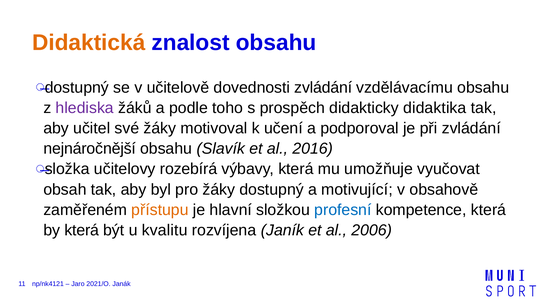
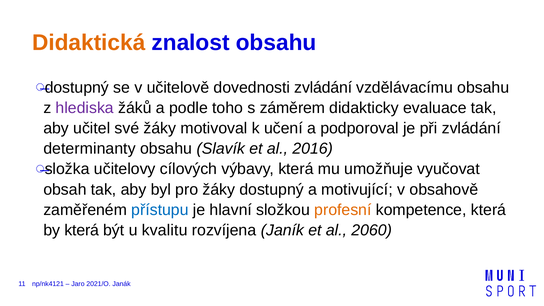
prospěch: prospěch -> záměrem (292, 108)
didaktika: didaktika -> evaluace (435, 108)
nejnáročnější: nejnáročnější -> determinanty (90, 149)
rozebírá: rozebírá -> cílových (189, 169)
přístupu colour: orange -> blue (160, 210)
profesní colour: blue -> orange (343, 210)
2006: 2006 -> 2060 (372, 230)
